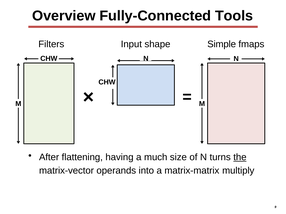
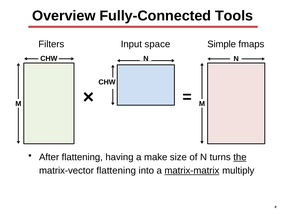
shape: shape -> space (157, 44)
much: much -> make (156, 158)
matrix-vector operands: operands -> flattening (116, 171)
matrix-matrix underline: none -> present (192, 171)
